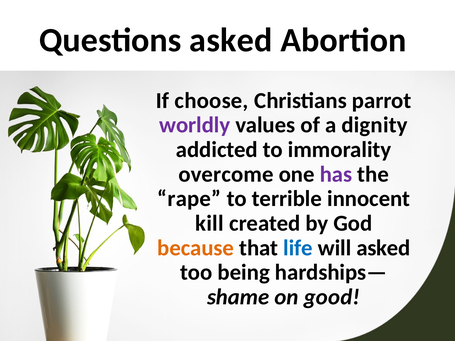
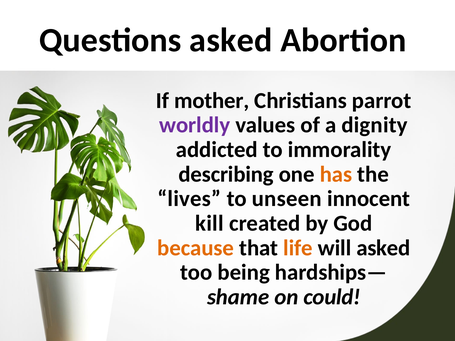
choose: choose -> mother (212, 101)
overcome: overcome -> describing (226, 174)
has colour: purple -> orange (336, 174)
rape: rape -> lives (189, 199)
terrible: terrible -> unseen (287, 199)
life colour: blue -> orange (298, 248)
good: good -> could (332, 297)
